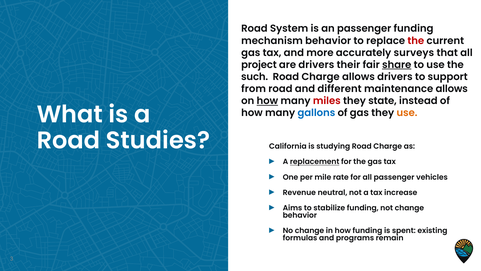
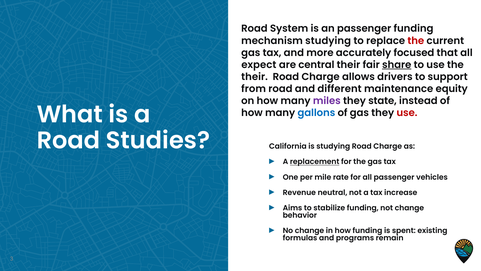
mechanism behavior: behavior -> studying (328, 41)
surveys: surveys -> focused (414, 53)
project: project -> expect (259, 65)
are drivers: drivers -> central (316, 65)
such: such -> their (255, 77)
maintenance allows: allows -> equity (452, 89)
how underline: present -> none (267, 101)
miles colour: red -> purple (327, 101)
use colour: orange -> red (407, 113)
